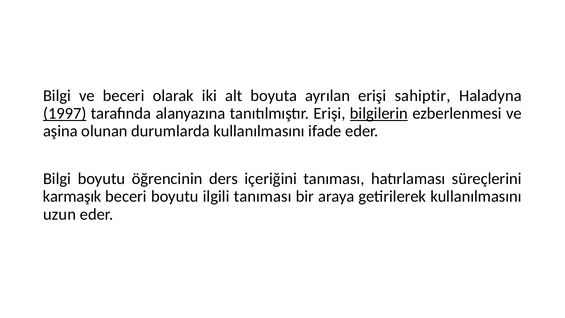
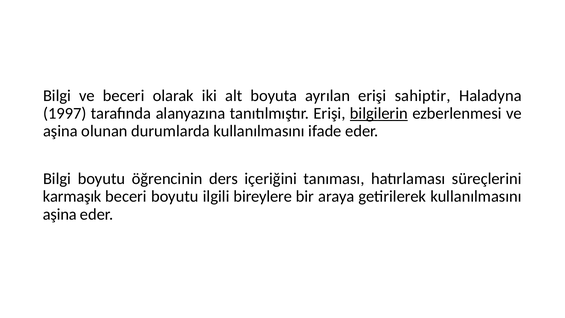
1997 underline: present -> none (65, 113)
ilgili tanıması: tanıması -> bireylere (263, 196)
uzun: uzun -> aşina (60, 214)
